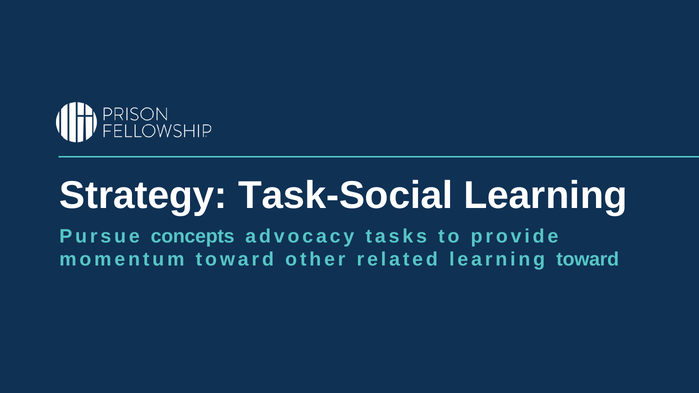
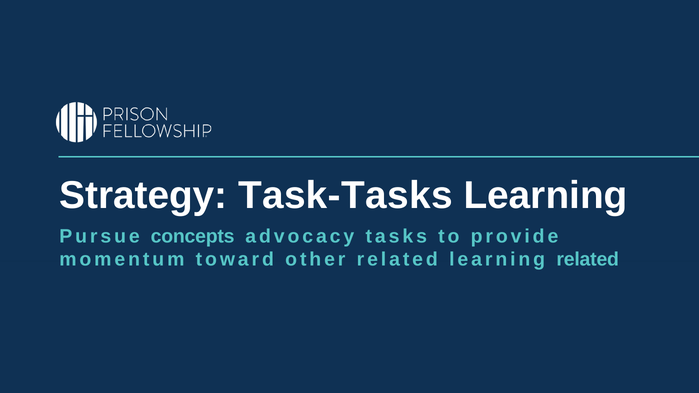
Task-Social: Task-Social -> Task-Tasks (345, 195)
learning toward: toward -> related (588, 260)
